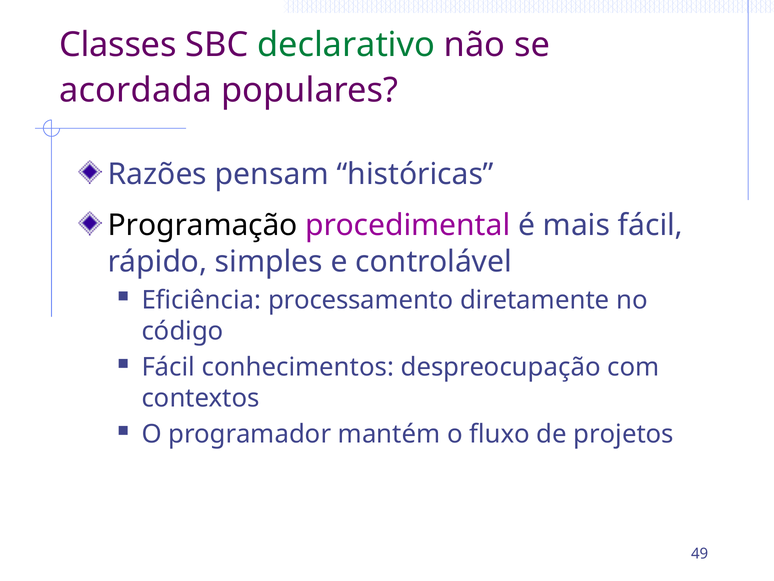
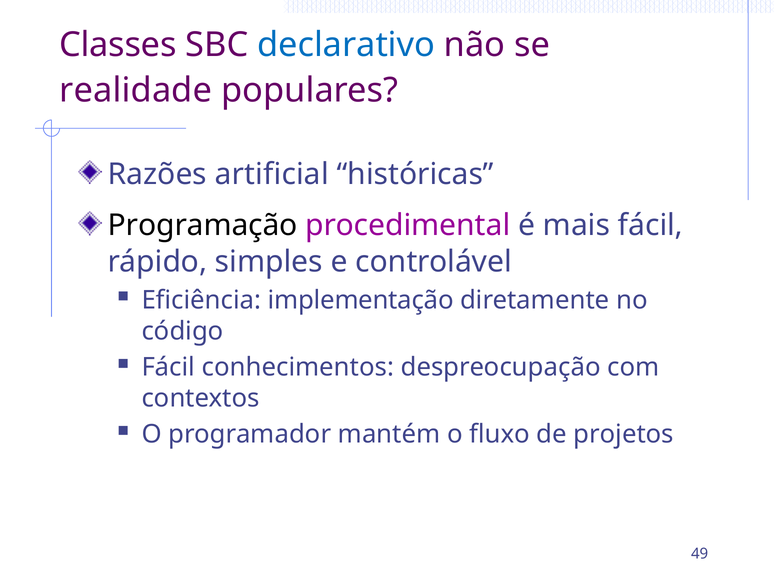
declarativo colour: green -> blue (346, 45)
acordada: acordada -> realidade (136, 91)
pensam: pensam -> artificial (272, 174)
processamento: processamento -> implementação (361, 300)
